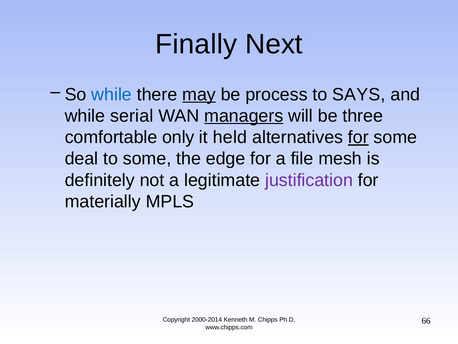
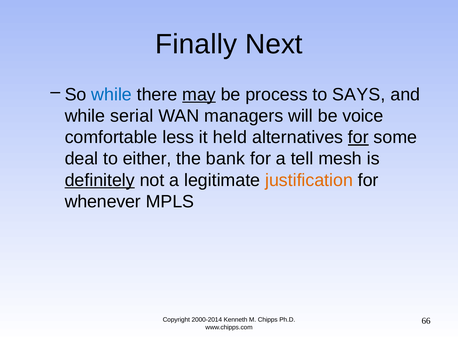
managers underline: present -> none (244, 116)
three: three -> voice (363, 116)
only: only -> less (178, 137)
to some: some -> either (147, 159)
edge: edge -> bank (226, 159)
file: file -> tell (302, 159)
definitely underline: none -> present (100, 180)
justification colour: purple -> orange (309, 180)
materially: materially -> whenever (103, 201)
